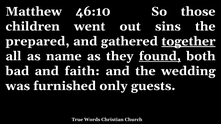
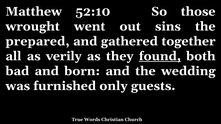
46:10: 46:10 -> 52:10 (93, 12)
children: children -> wrought (33, 26)
together underline: present -> none (188, 41)
name: name -> verily (64, 56)
faith: faith -> born (82, 71)
